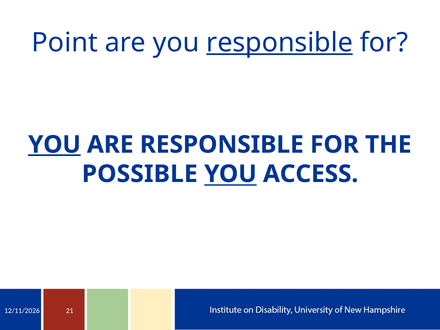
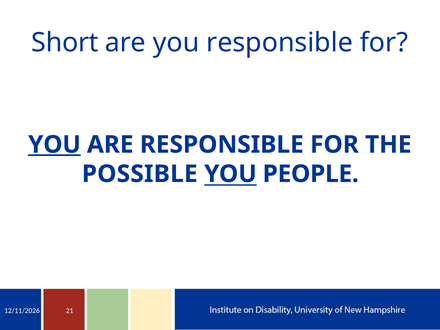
Point: Point -> Short (65, 43)
responsible underline: present -> none (280, 43)
ACCESS: ACCESS -> PEOPLE (311, 174)
